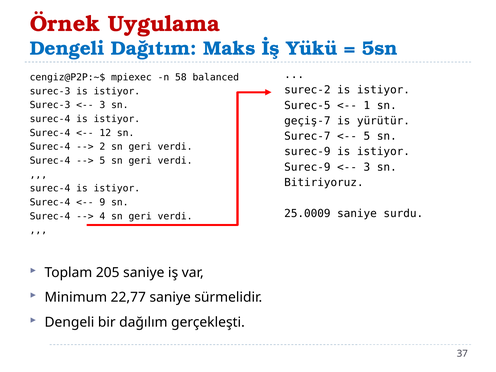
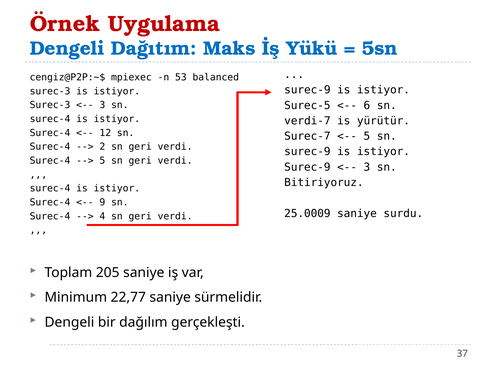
58: 58 -> 53 (181, 77)
surec-2: surec-2 -> surec-9 (307, 90)
1: 1 -> 6 (367, 105)
geçiş-7: geçiş-7 -> verdi-7 (307, 121)
